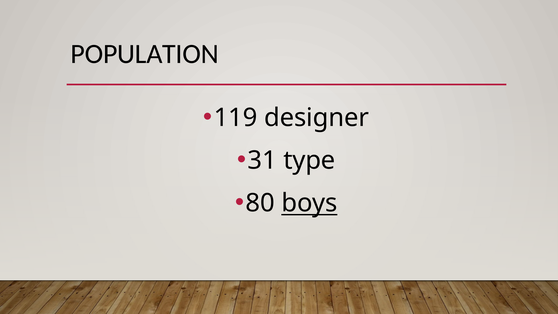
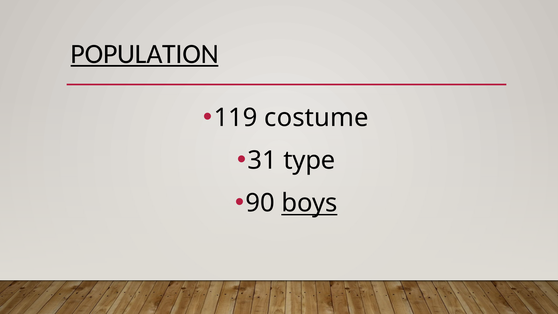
POPULATION underline: none -> present (145, 54)
designer: designer -> costume (316, 118)
80: 80 -> 90 (260, 203)
